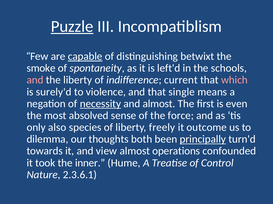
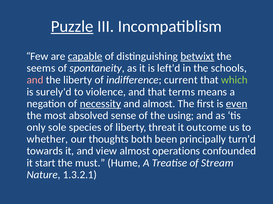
betwixt underline: none -> present (197, 57)
smoke: smoke -> seems (41, 68)
which colour: pink -> light green (234, 80)
single: single -> terms (182, 92)
even underline: none -> present (237, 104)
force: force -> using (181, 116)
also: also -> sole (57, 128)
freely: freely -> threat (162, 128)
dilemma: dilemma -> whether (47, 140)
principally underline: present -> none (203, 140)
took: took -> start (45, 163)
inner: inner -> must (90, 163)
Control: Control -> Stream (217, 163)
2.3.6.1: 2.3.6.1 -> 1.3.2.1 (80, 175)
